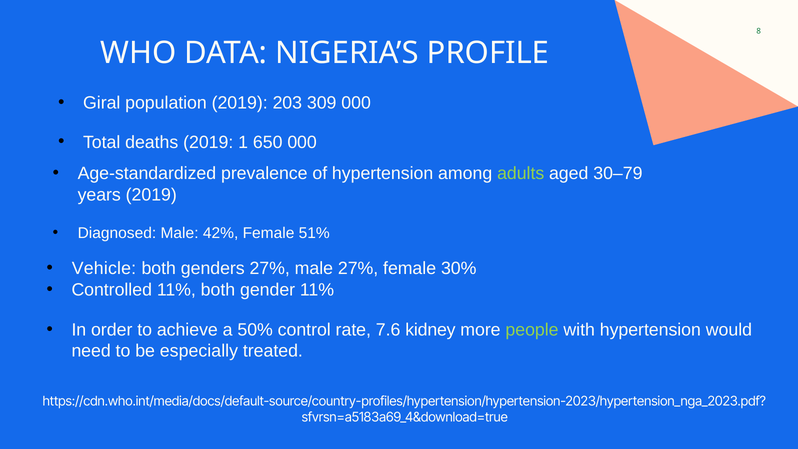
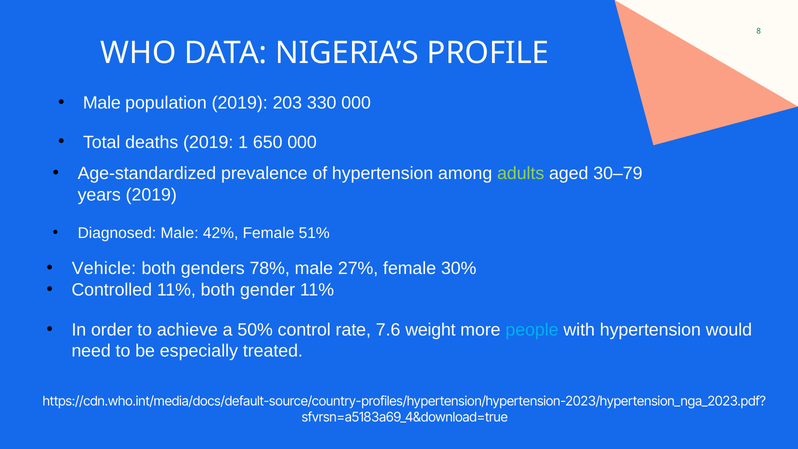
Giral: Giral -> Male (102, 103)
309: 309 -> 330 (322, 103)
genders 27%: 27% -> 78% (270, 268)
kidney: kidney -> weight (430, 330)
people colour: light green -> light blue (532, 330)
